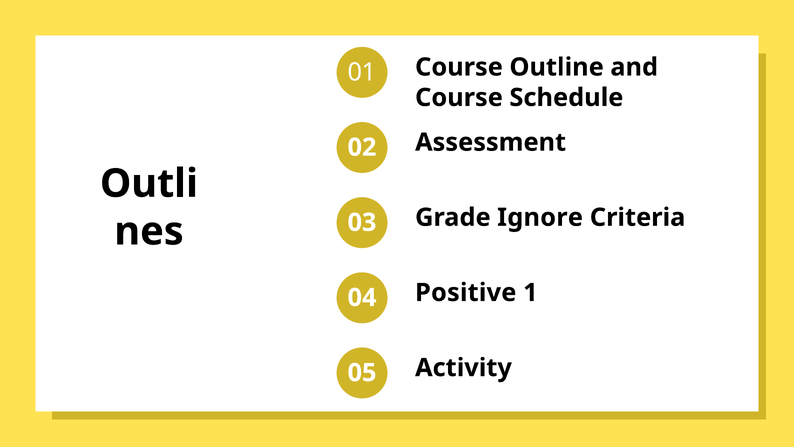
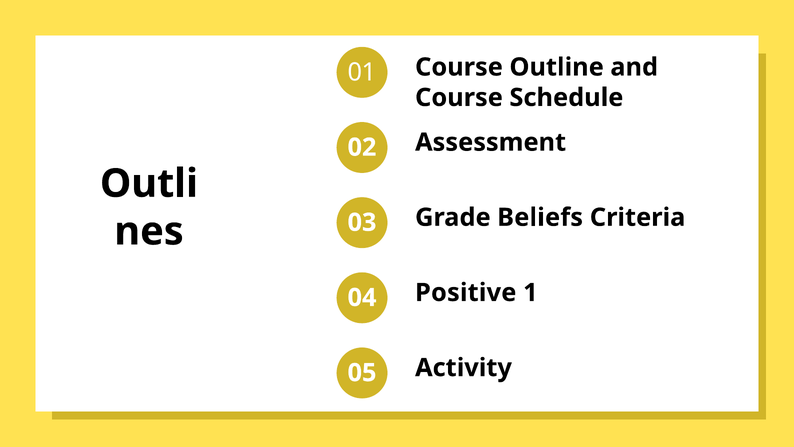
Ignore: Ignore -> Beliefs (540, 217)
